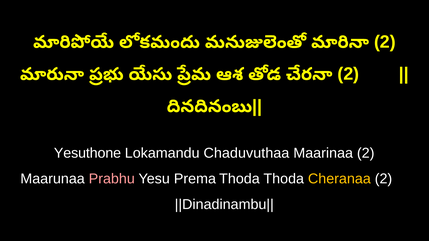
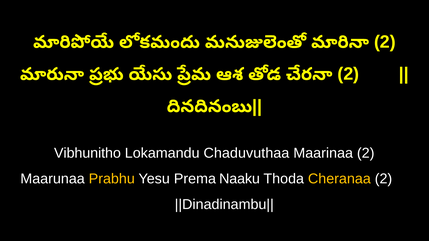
Yesuthone: Yesuthone -> Vibhunitho (87, 153)
Prabhu colour: pink -> yellow (112, 179)
Prema Thoda: Thoda -> Naaku (240, 179)
